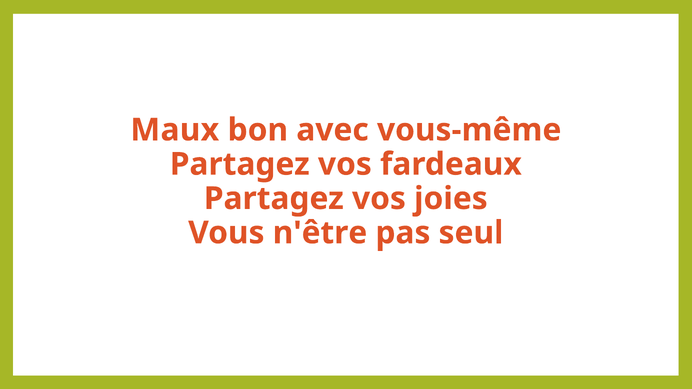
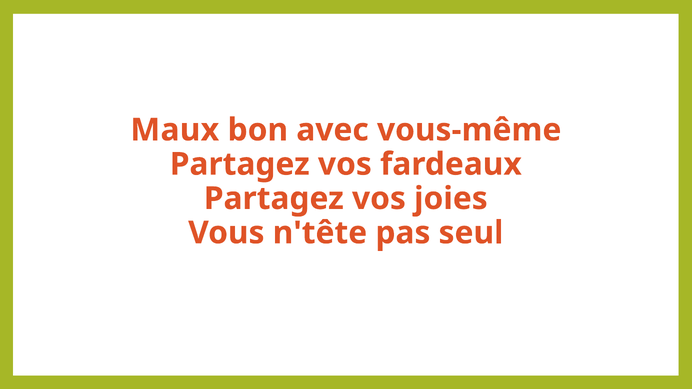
n'être: n'être -> n'tête (320, 233)
